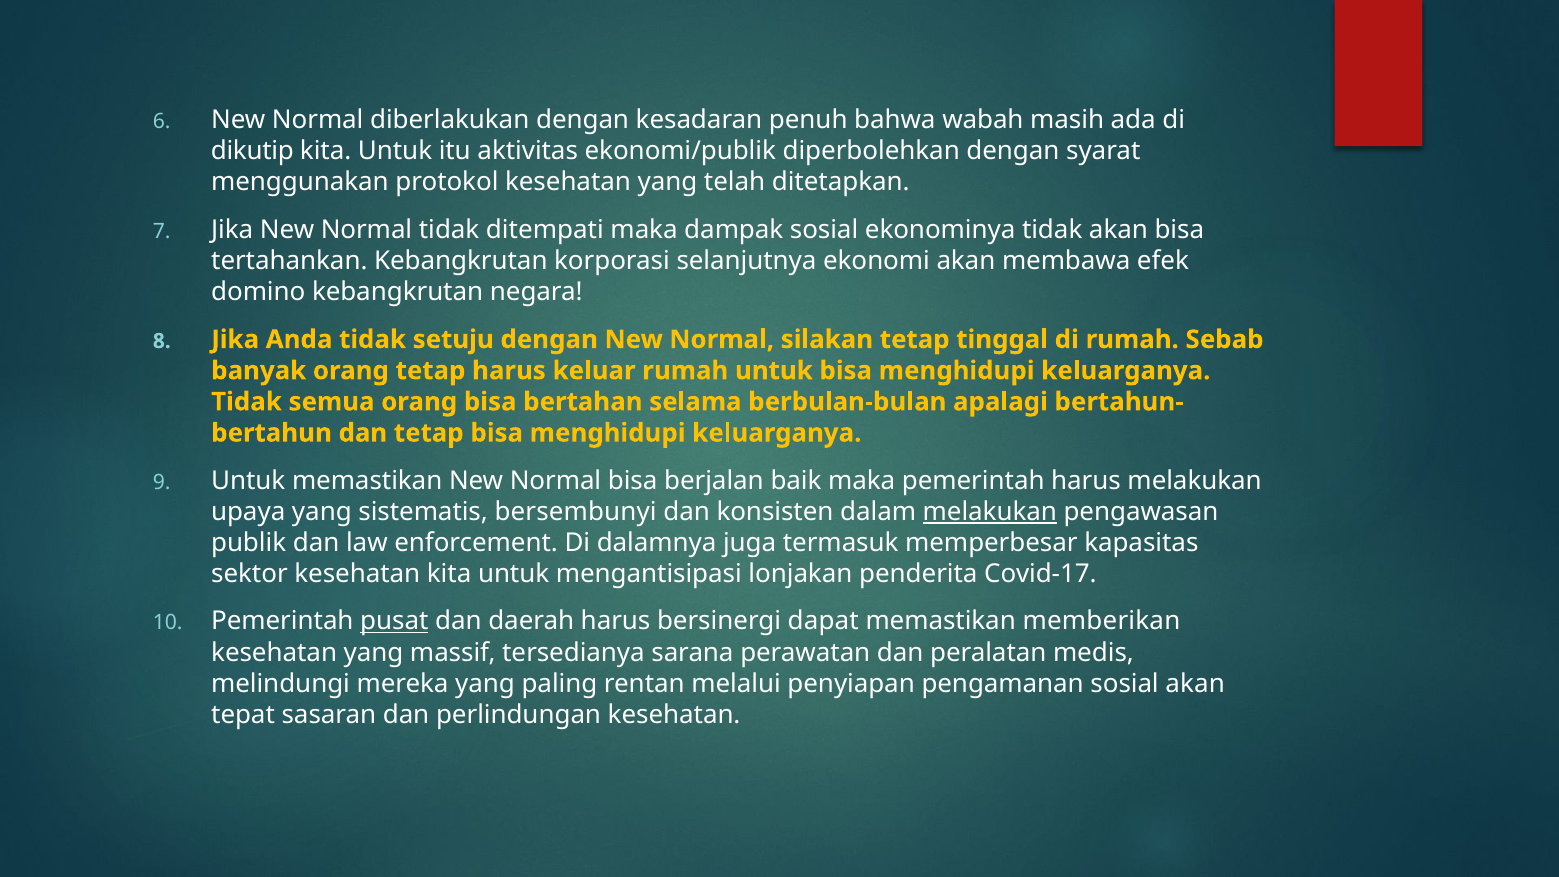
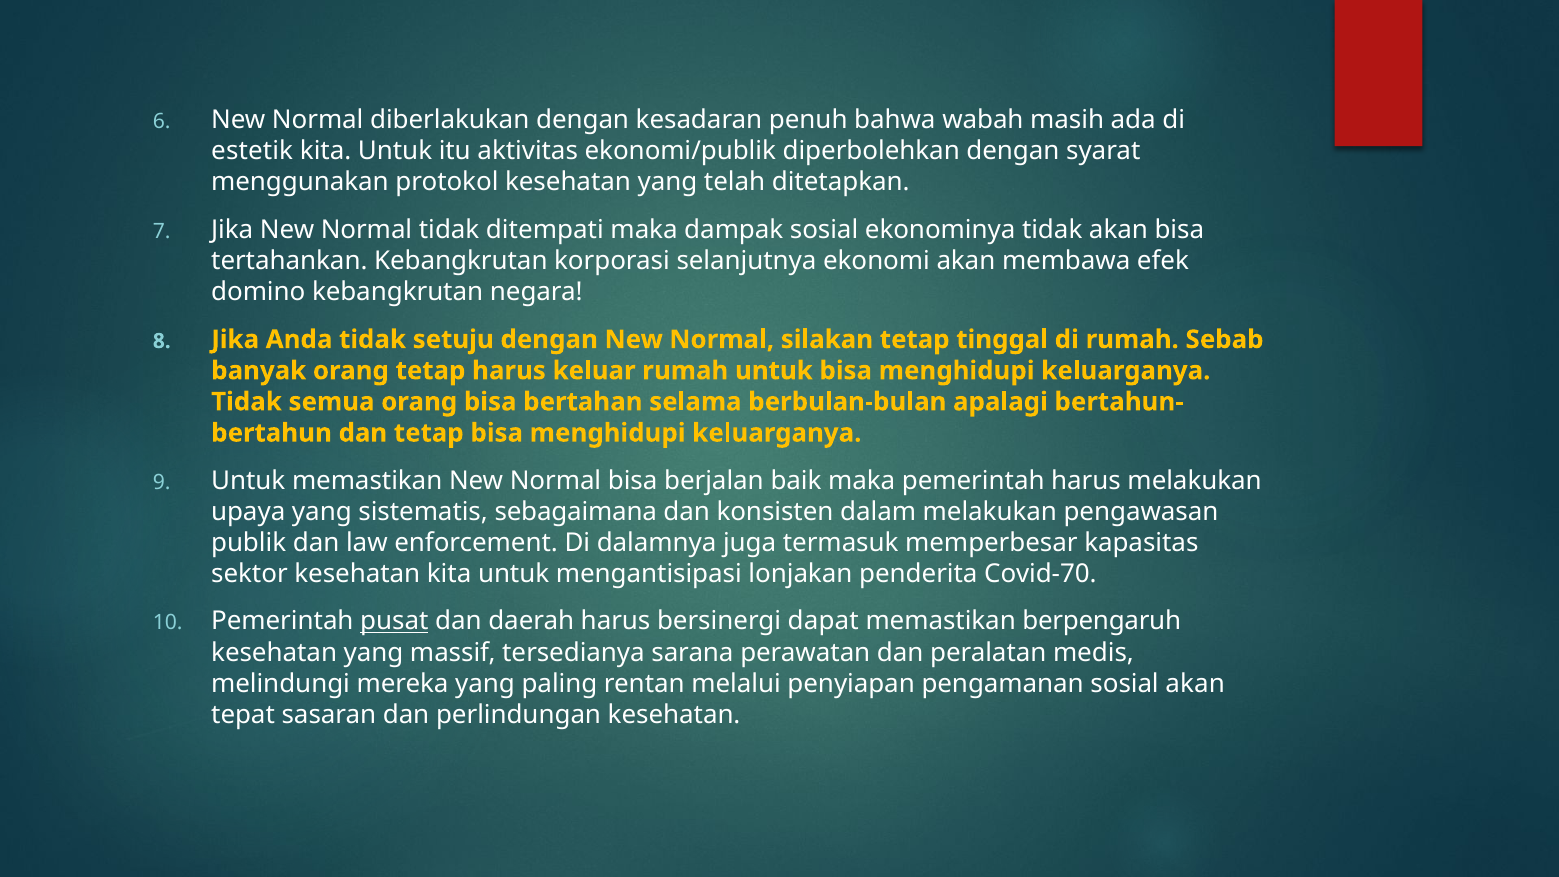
dikutip: dikutip -> estetik (252, 151)
bersembunyi: bersembunyi -> sebagaimana (576, 512)
melakukan underline: present -> none (990, 512)
Covid-17: Covid-17 -> Covid-70 (1040, 574)
memberikan: memberikan -> berpengaruh (1102, 621)
